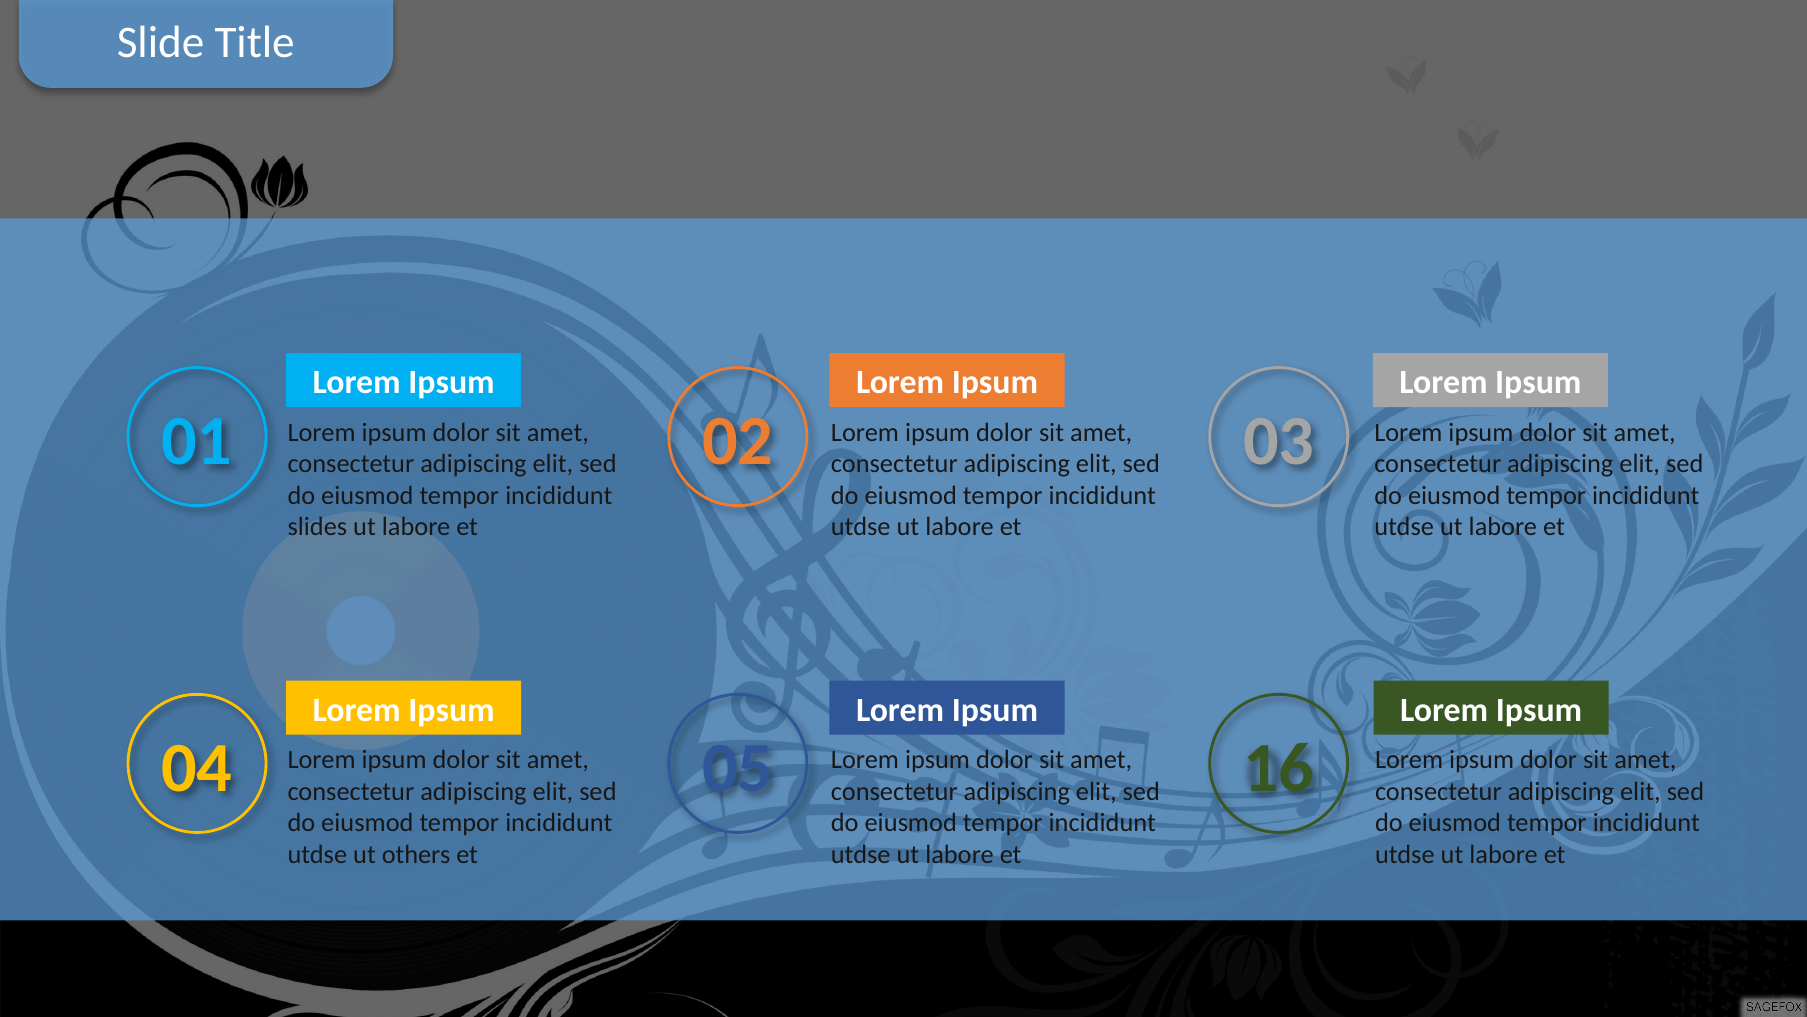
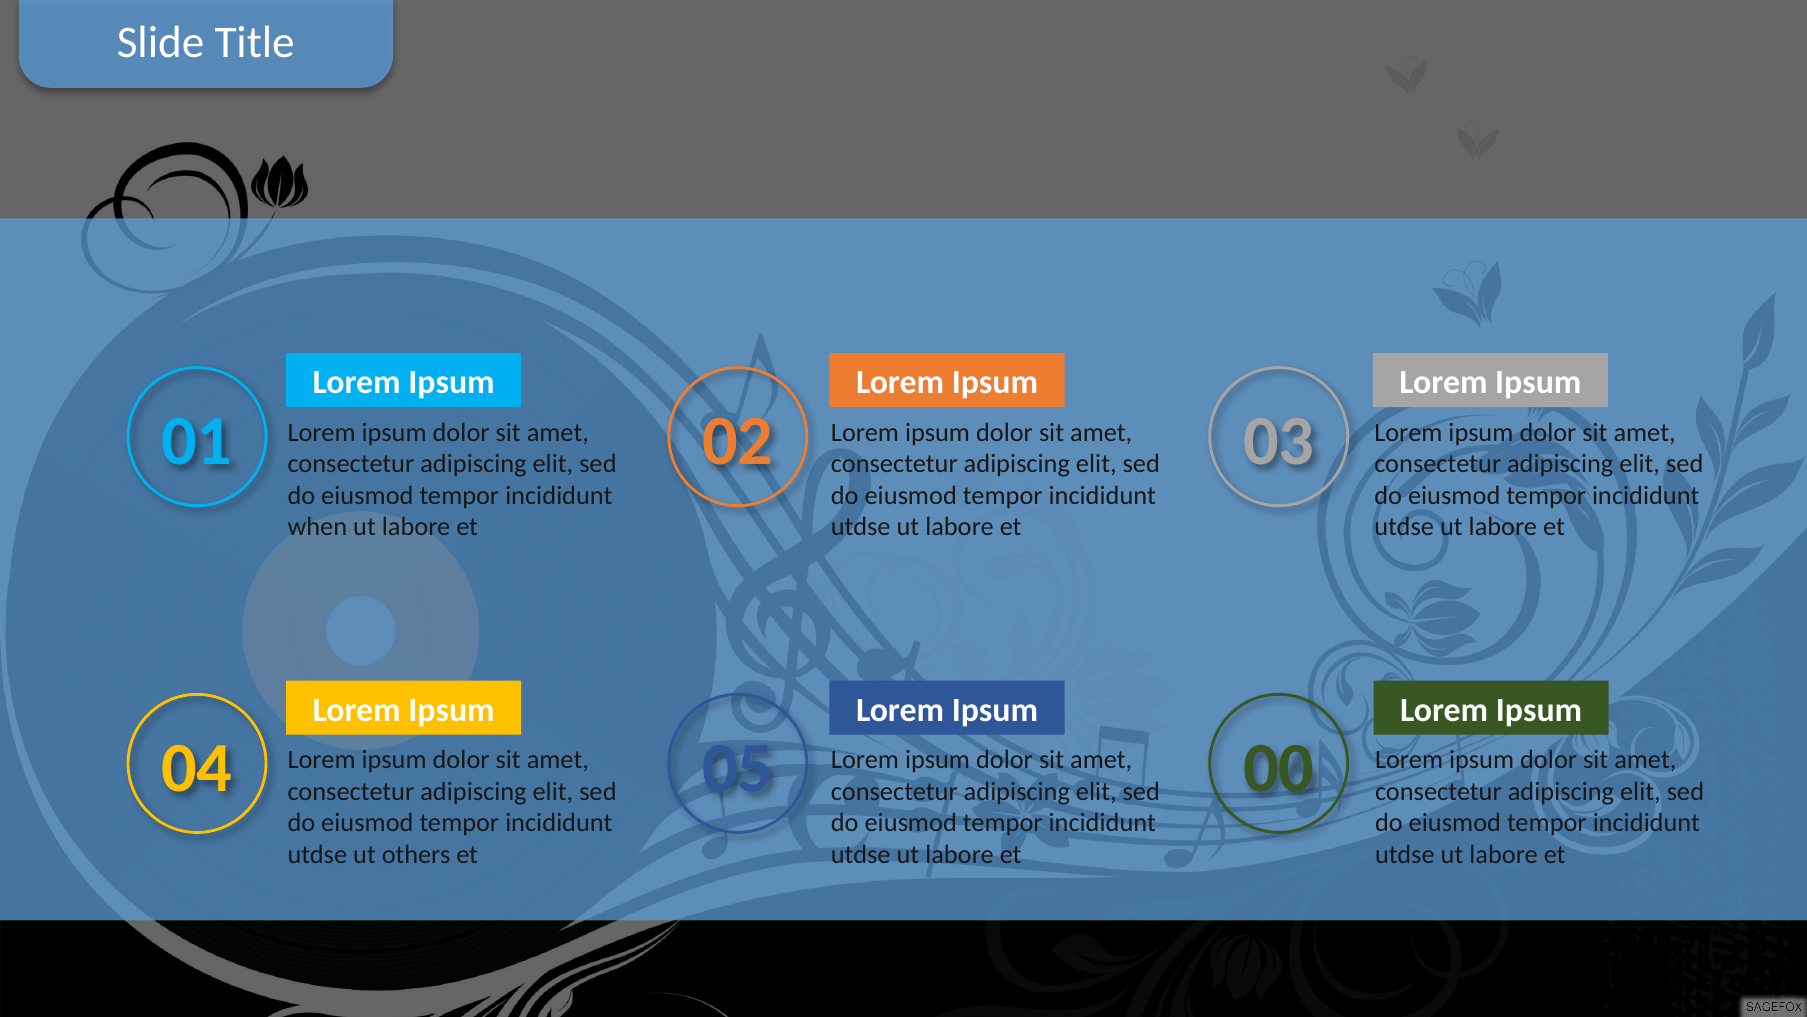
slides: slides -> when (317, 527)
16: 16 -> 00 (1279, 768)
